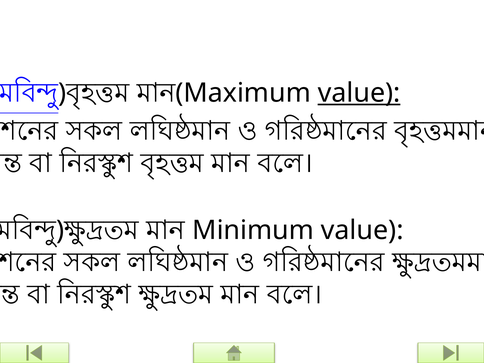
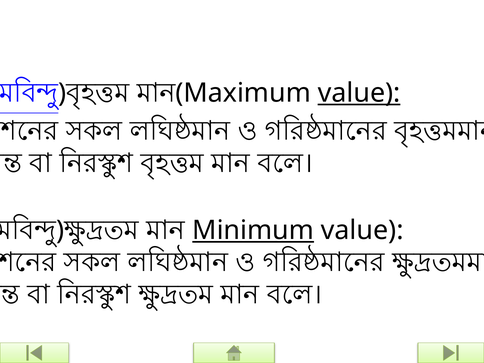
Minimum underline: none -> present (253, 230)
